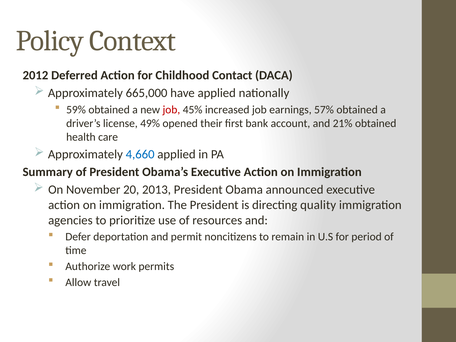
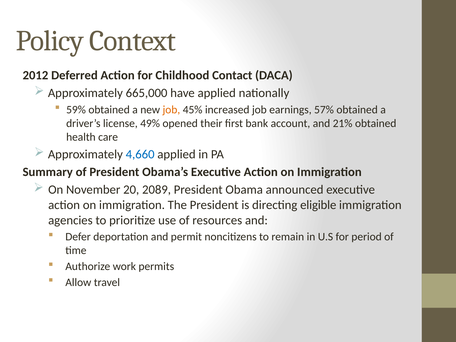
job colour: red -> orange (171, 110)
2013: 2013 -> 2089 (157, 190)
quality: quality -> eligible (318, 205)
